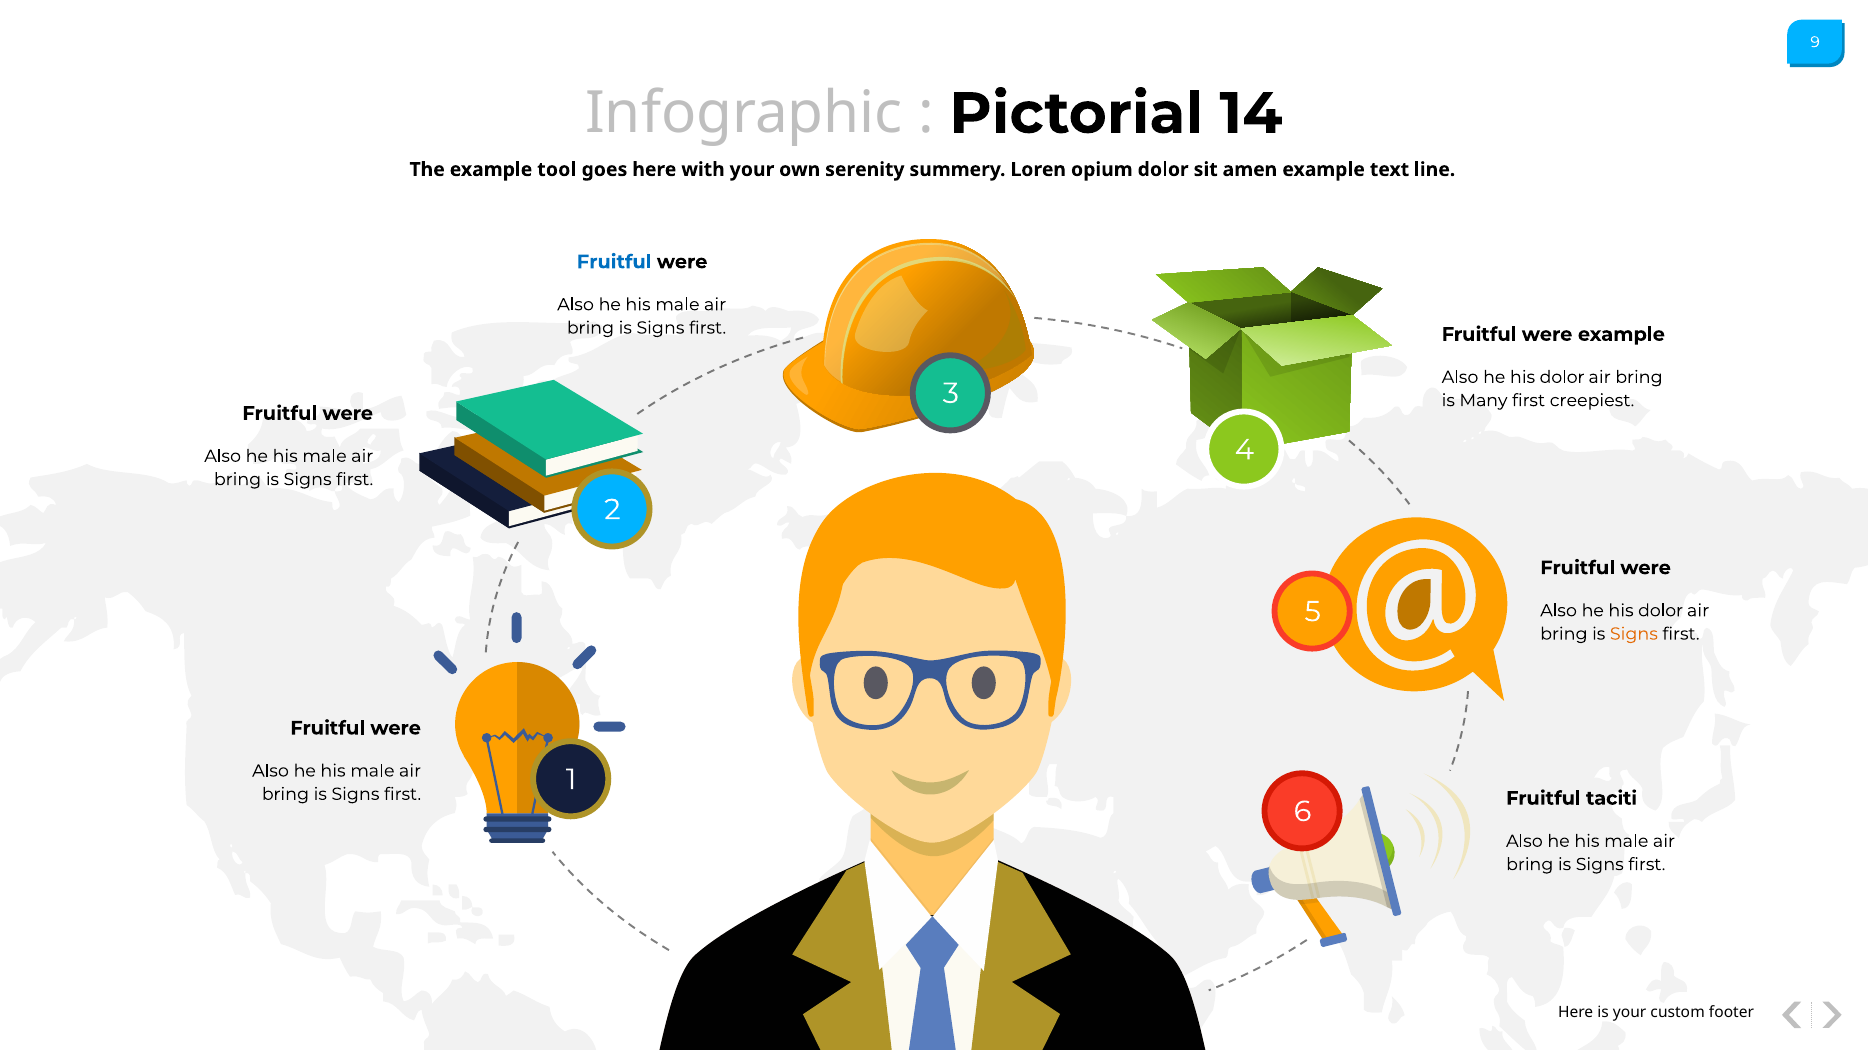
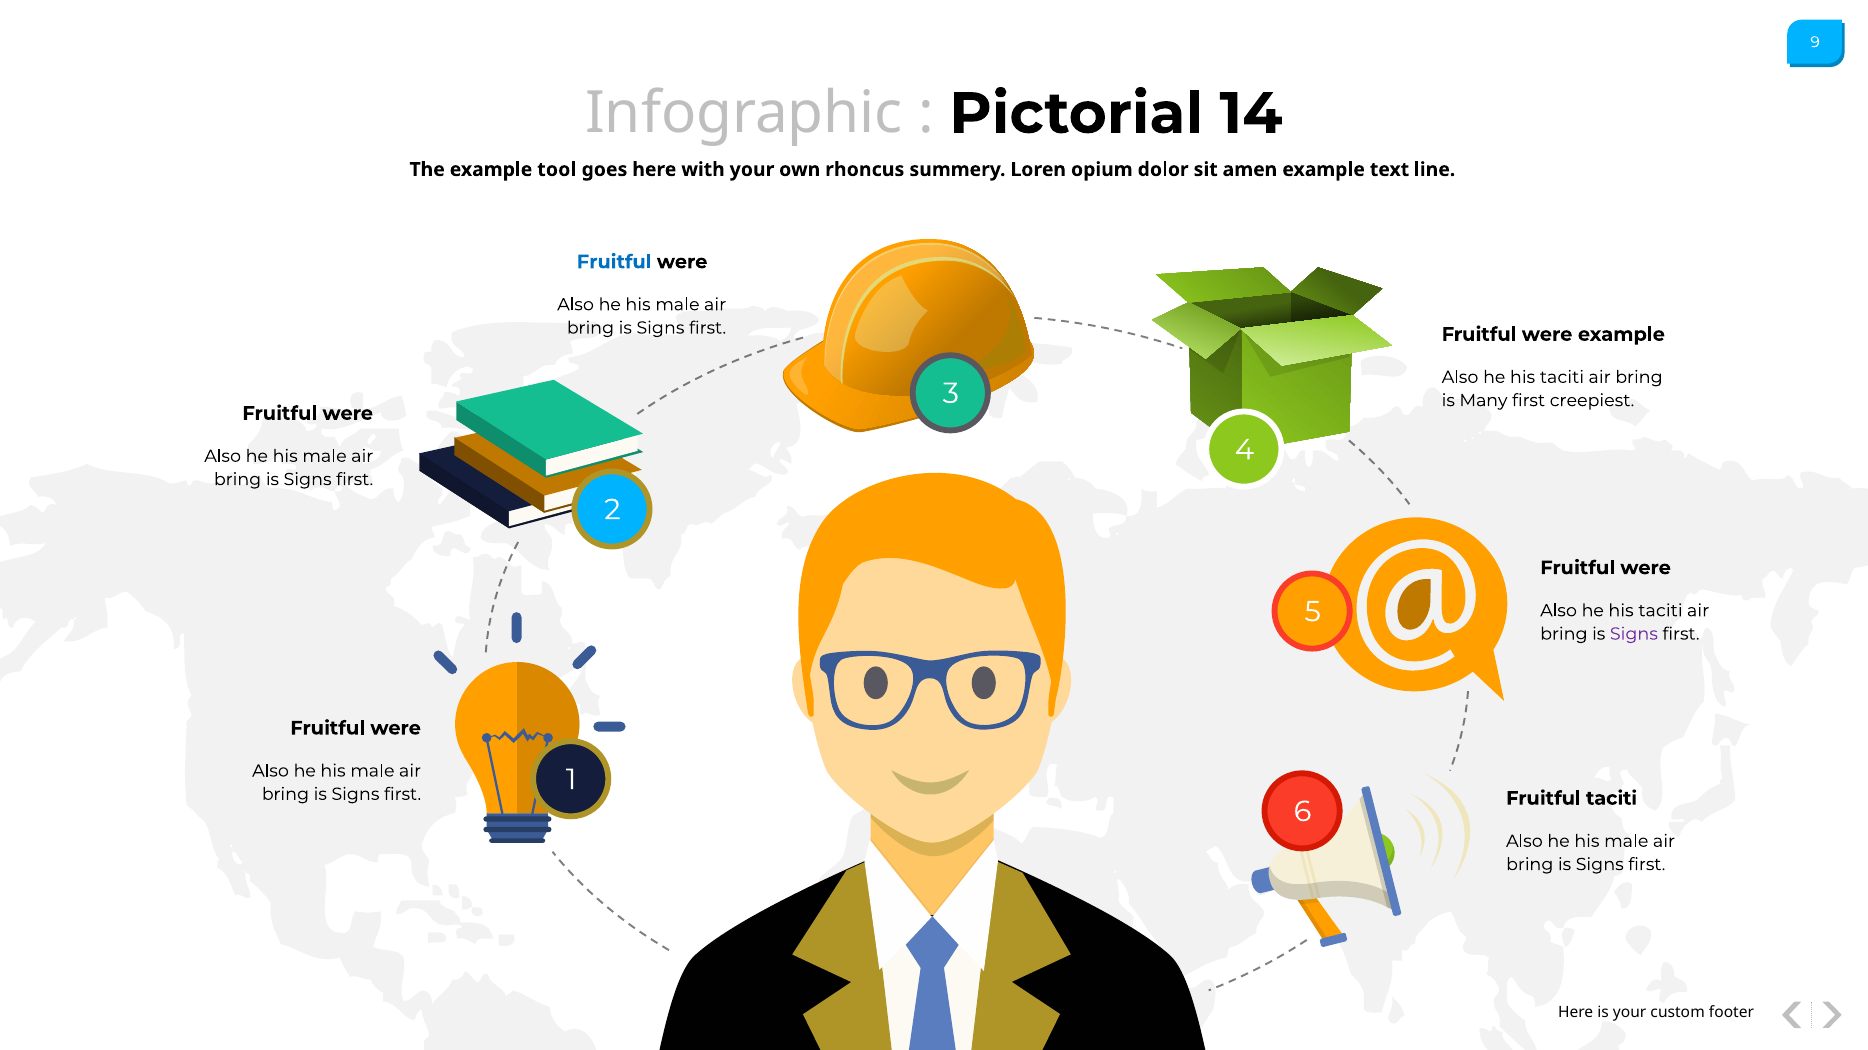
serenity: serenity -> rhoncus (865, 170)
dolor: dolor -> taciti (1562, 377)
dolor: dolor -> taciti (1660, 611)
Signs colour: orange -> purple (1634, 634)
